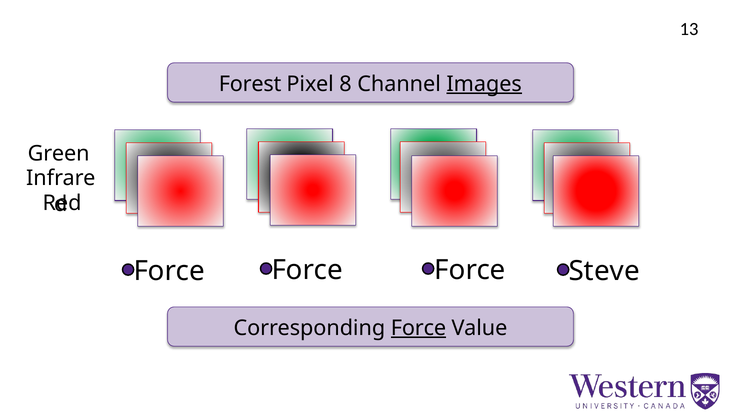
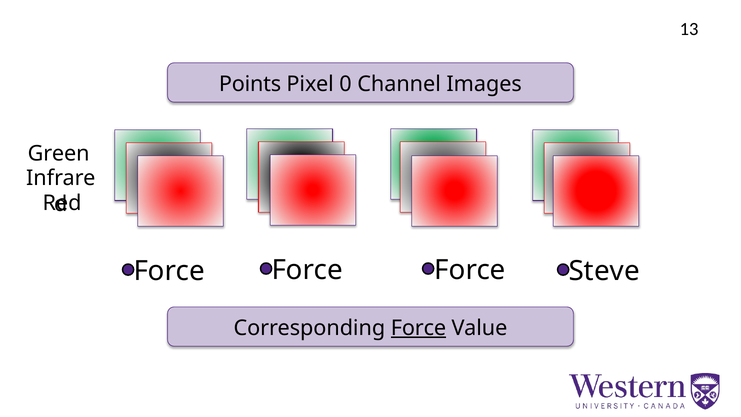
Forest: Forest -> Points (250, 84)
8: 8 -> 0 (346, 84)
Images underline: present -> none (484, 84)
